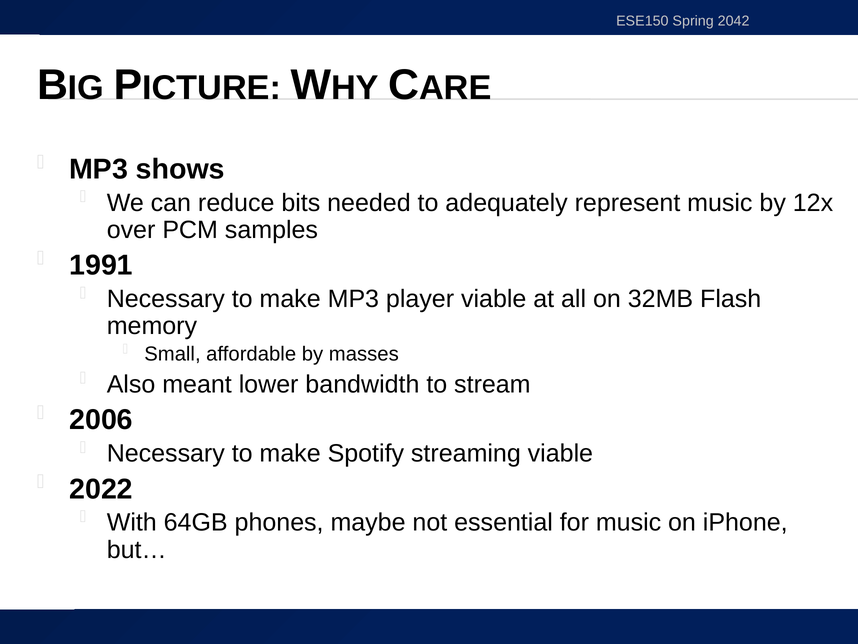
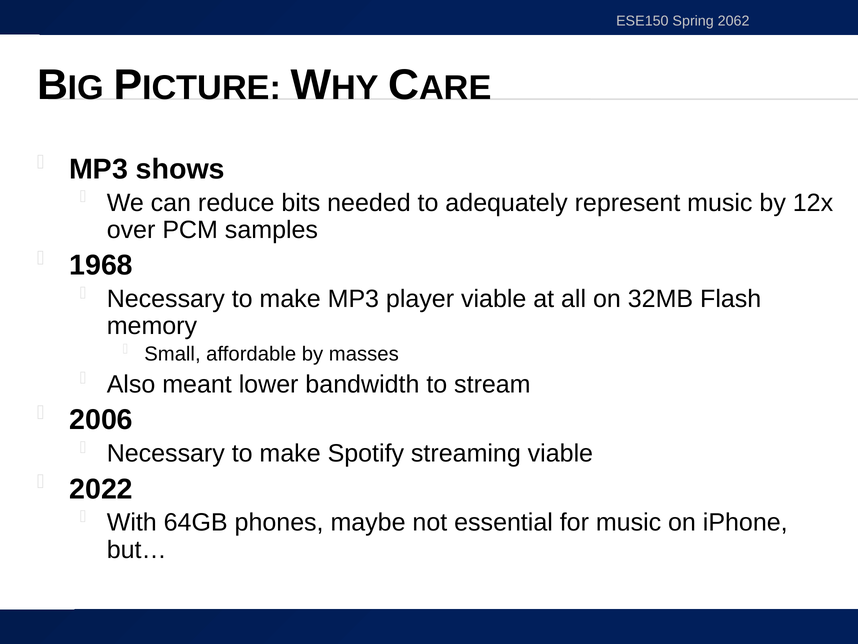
2042: 2042 -> 2062 (734, 21)
1991: 1991 -> 1968 (101, 265)
